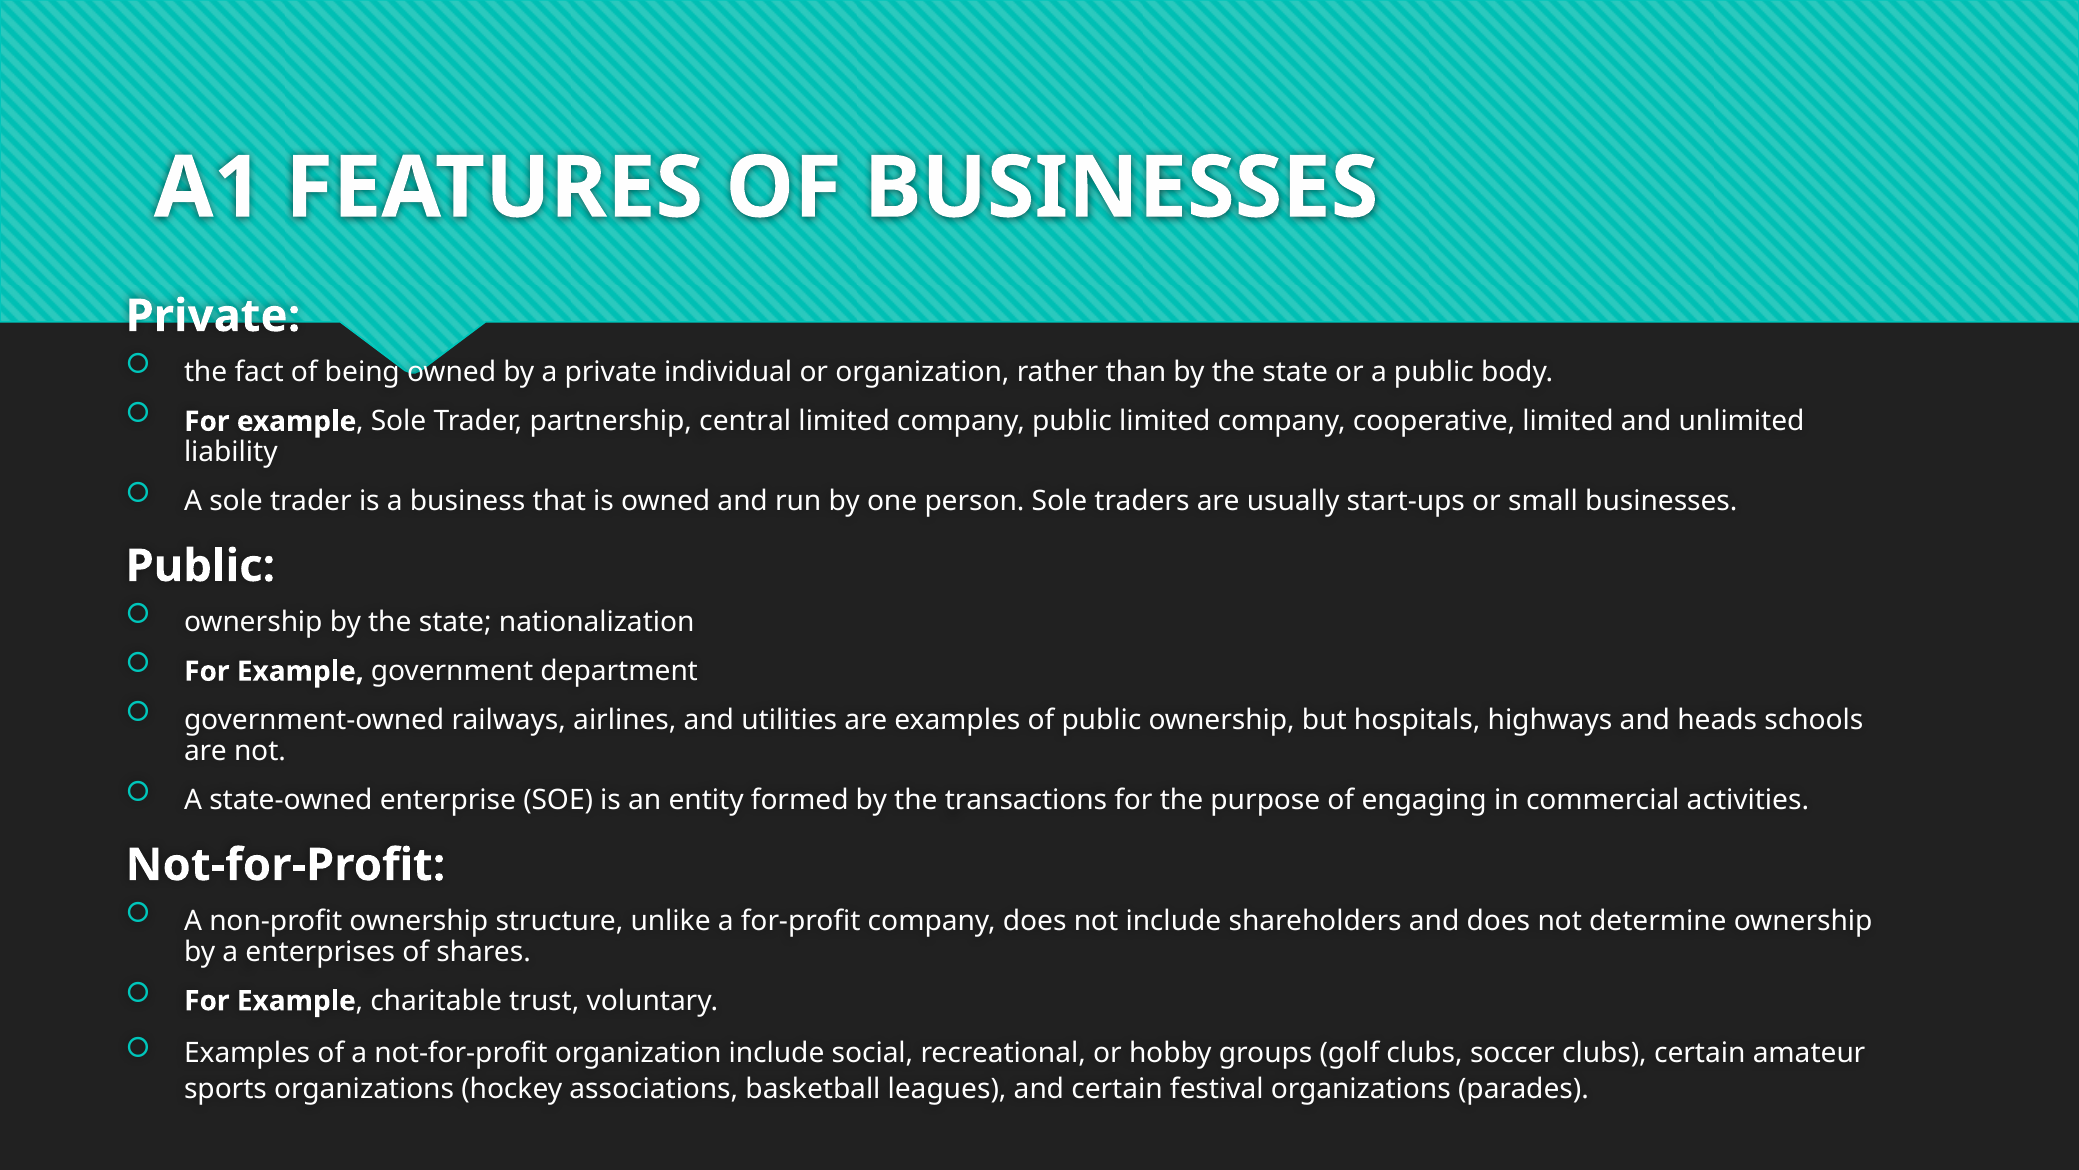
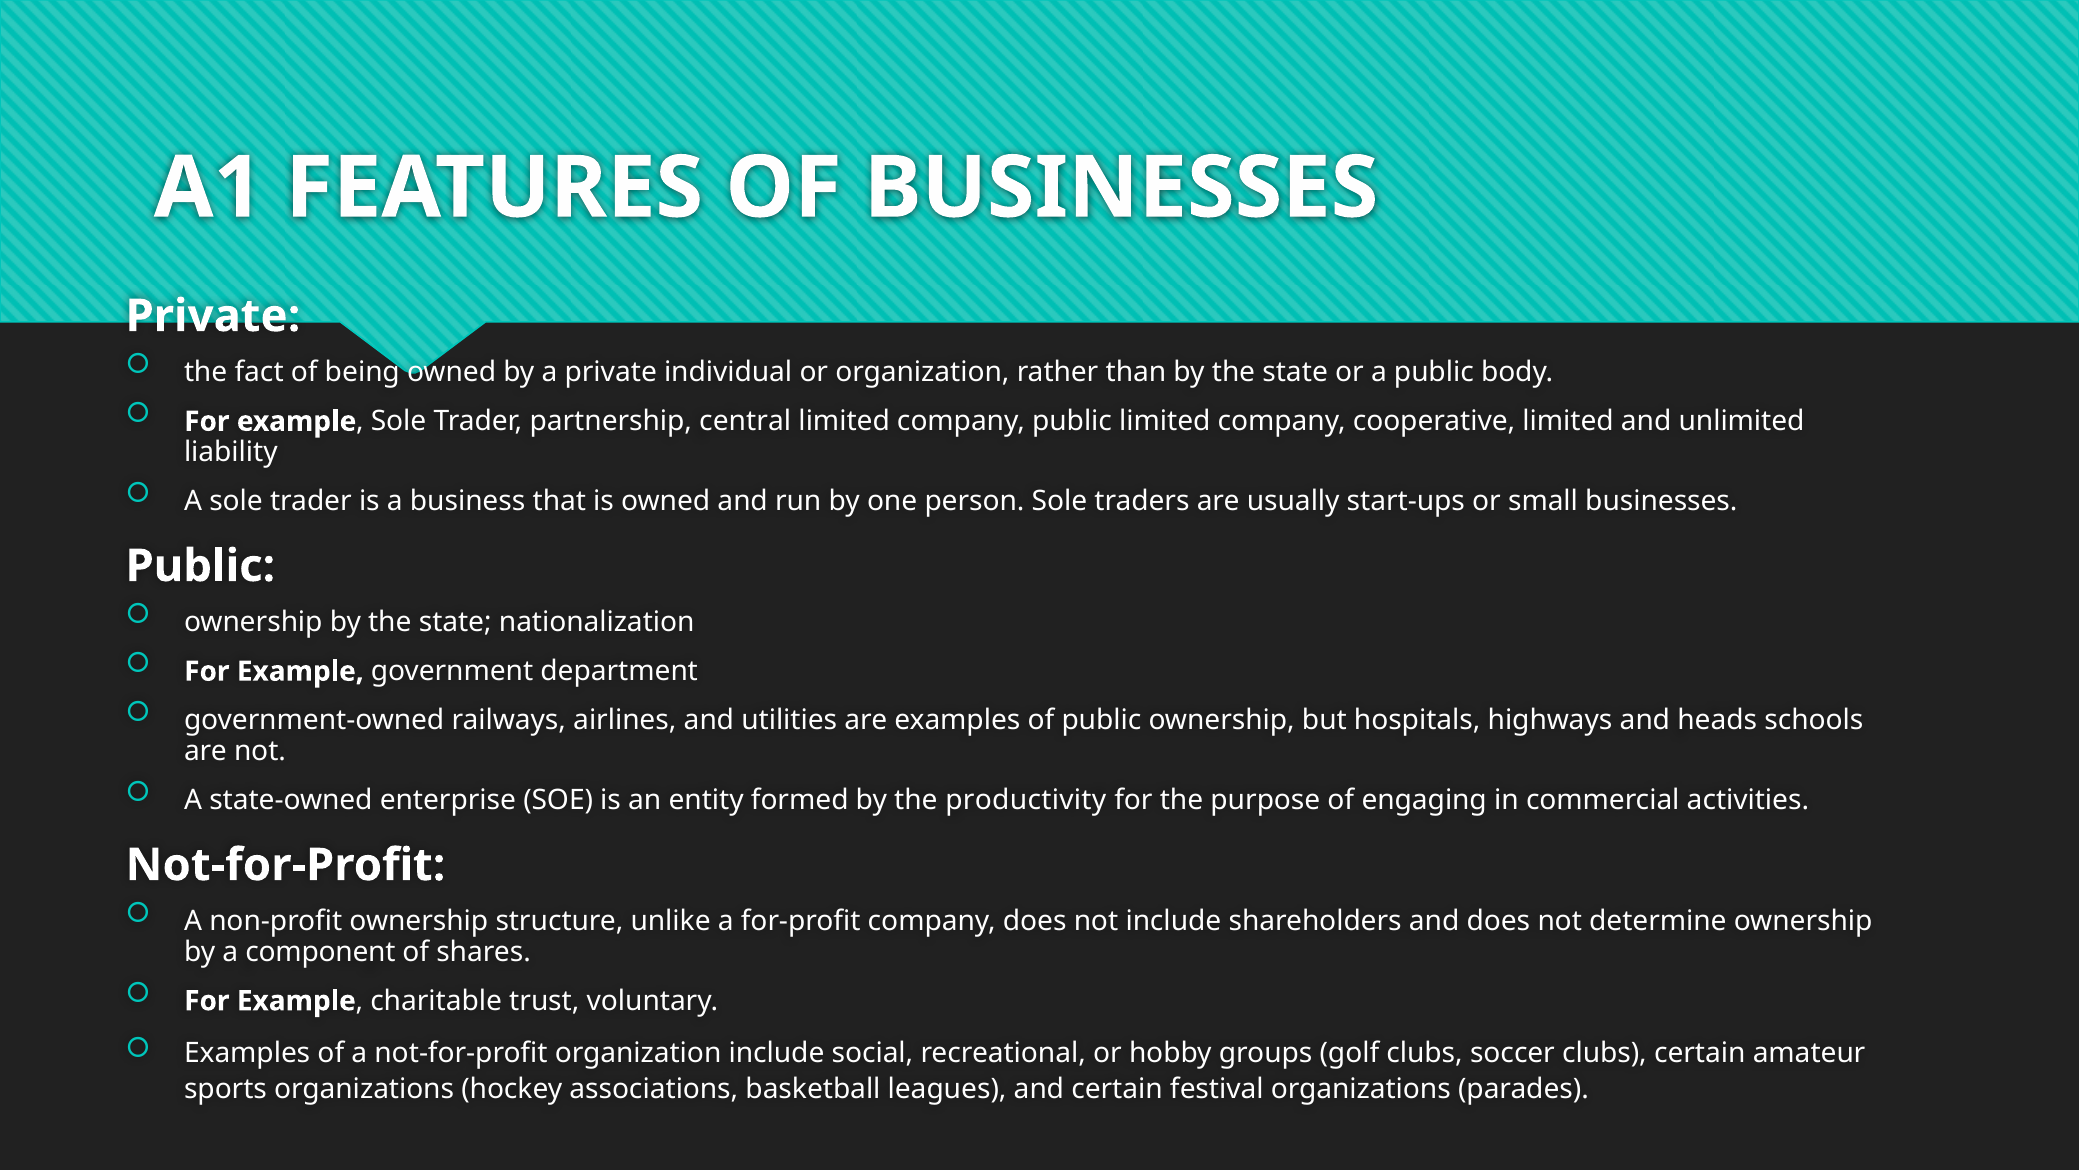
transactions: transactions -> productivity (1026, 800)
enterprises: enterprises -> component (320, 951)
